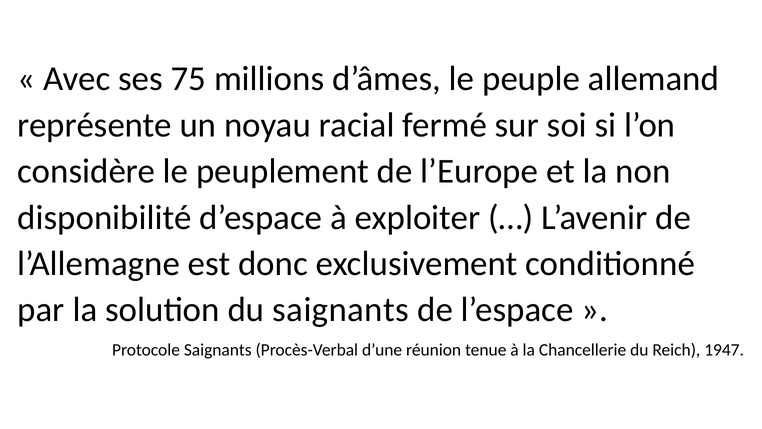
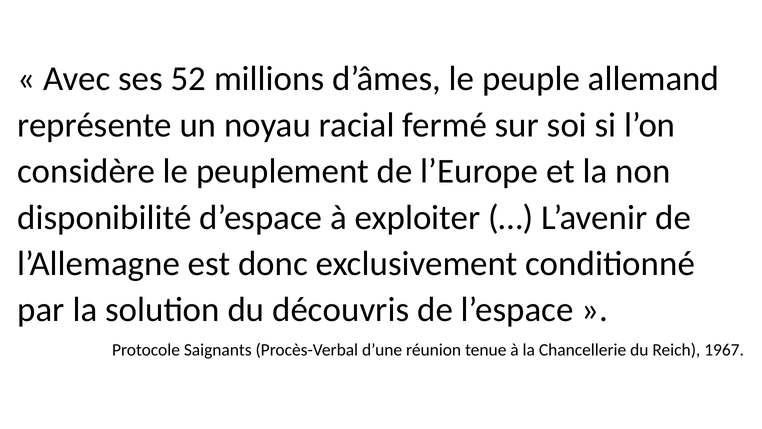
75: 75 -> 52 (188, 79)
du saignants: saignants -> découvris (341, 310)
1947: 1947 -> 1967 (724, 350)
